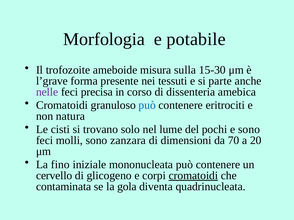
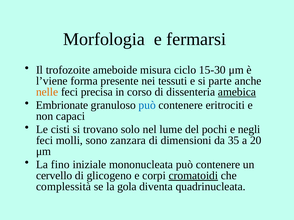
potabile: potabile -> fermarsi (196, 39)
sulla: sulla -> ciclo (185, 70)
l’grave: l’grave -> l’viene (52, 81)
nelle colour: purple -> orange (47, 92)
amebica underline: none -> present (237, 92)
Cromatoidi: Cromatoidi -> Embrionate (62, 105)
natura: natura -> capaci (71, 116)
e sono: sono -> negli (249, 130)
70: 70 -> 35 (234, 141)
contaminata: contaminata -> complessità (64, 187)
